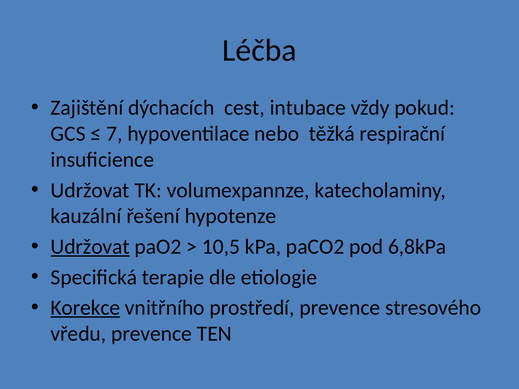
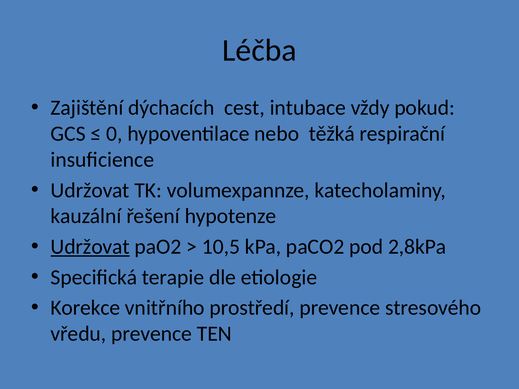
7: 7 -> 0 (114, 134)
6,8kPa: 6,8kPa -> 2,8kPa (417, 247)
Korekce underline: present -> none (85, 308)
